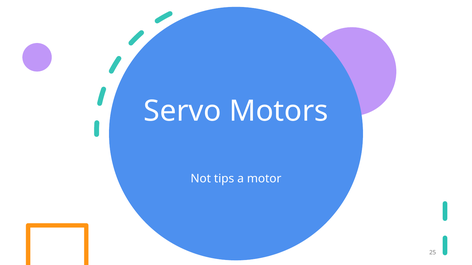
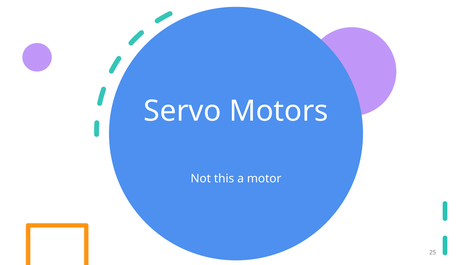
tips: tips -> this (224, 179)
